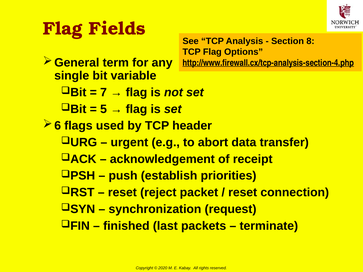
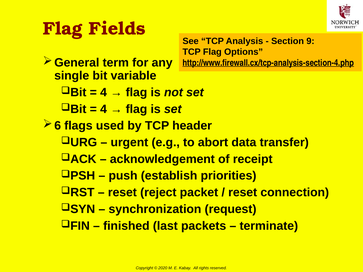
8: 8 -> 9 (310, 41)
7: 7 -> 4 (104, 92)
5: 5 -> 4 (104, 109)
